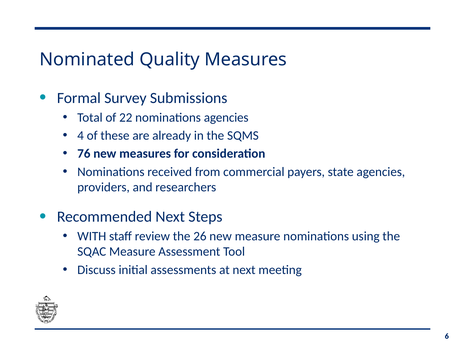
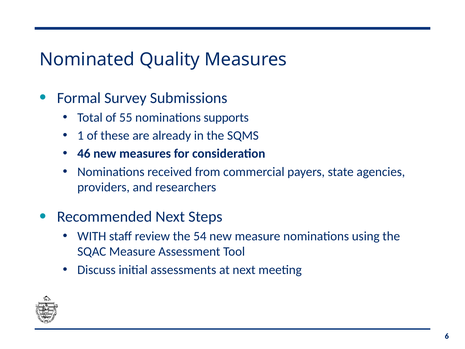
22: 22 -> 55 (126, 117)
nominations agencies: agencies -> supports (226, 117)
4: 4 -> 1 (81, 136)
76: 76 -> 46 (84, 154)
26: 26 -> 54 (200, 236)
